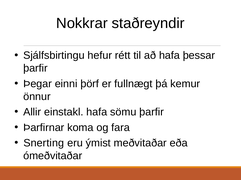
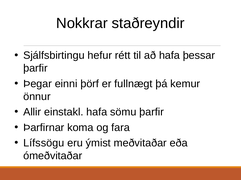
Snerting: Snerting -> Lífssögu (44, 144)
